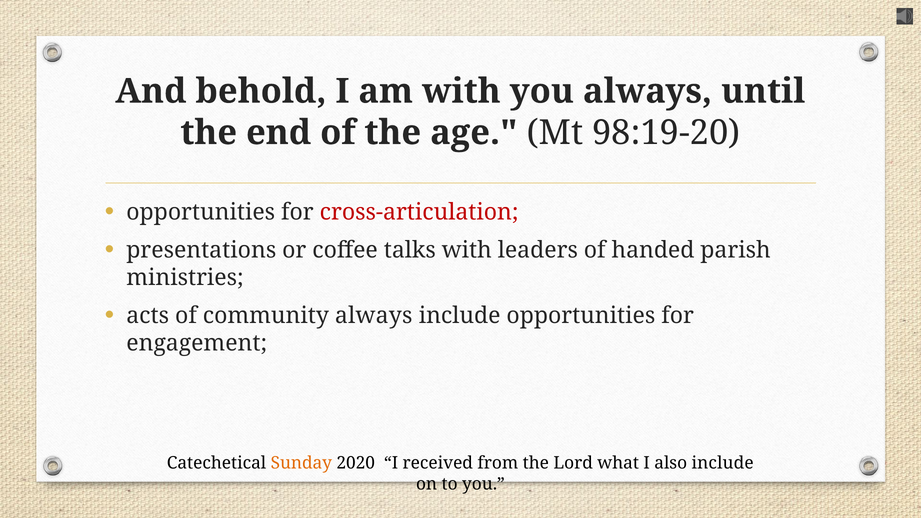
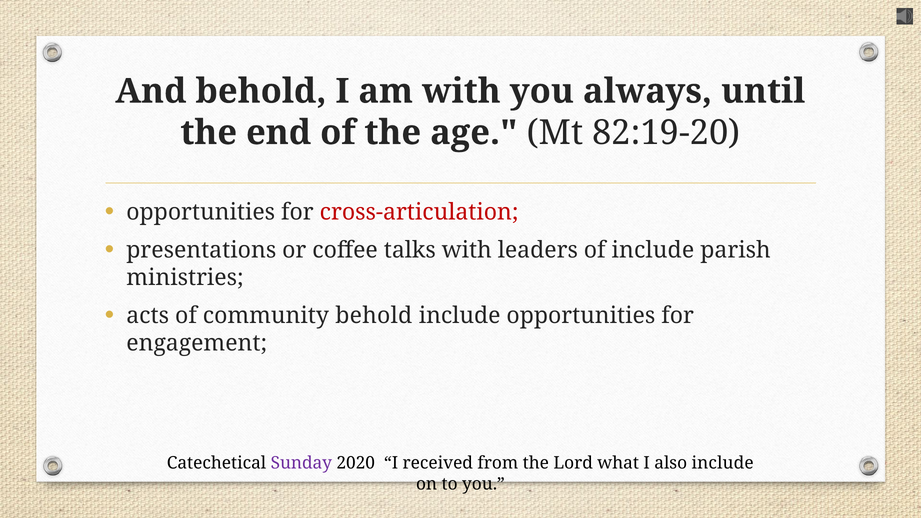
98:19-20: 98:19-20 -> 82:19-20 (666, 133)
of handed: handed -> include (653, 250)
community always: always -> behold (374, 316)
Sunday colour: orange -> purple (301, 463)
